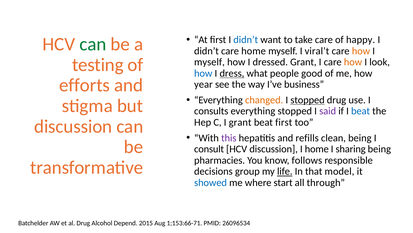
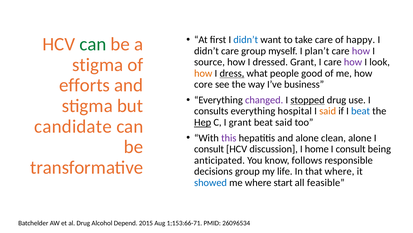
care home: home -> group (254, 51)
viral’t: viral’t -> plan’t (317, 51)
how colour: orange -> purple (361, 51)
testing: testing -> stigma (98, 65)
myself: myself -> source (209, 62)
how colour: orange -> purple (353, 62)
how colour: blue -> orange (203, 73)
year: year -> core (203, 84)
changed colour: orange -> purple (264, 100)
everything stopped: stopped -> hospital (295, 111)
said colour: purple -> orange (328, 111)
Hep underline: none -> present (203, 122)
beat first: first -> said (284, 122)
discussion: discussion -> candidate (73, 126)
and refills: refills -> alone (307, 138)
clean being: being -> alone (360, 138)
sharing: sharing -> consult (351, 149)
pharmacies: pharmacies -> anticipated (220, 160)
life underline: present -> none (285, 171)
that model: model -> where (340, 171)
through: through -> feasible (326, 182)
